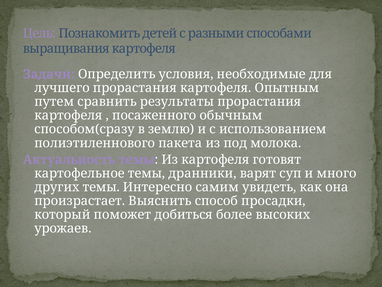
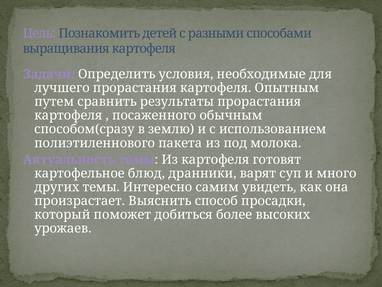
картофельное темы: темы -> блюд (146, 173)
